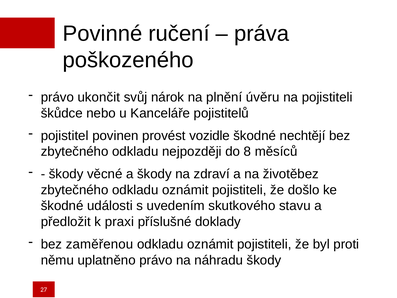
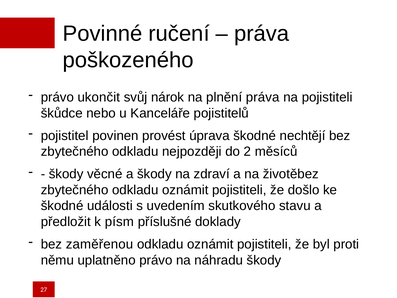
plnění úvěru: úvěru -> práva (263, 97)
vozidle: vozidle -> úprava (209, 136)
8: 8 -> 2 (247, 151)
praxi: praxi -> písm (119, 222)
